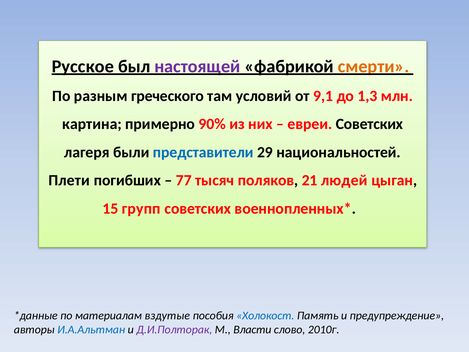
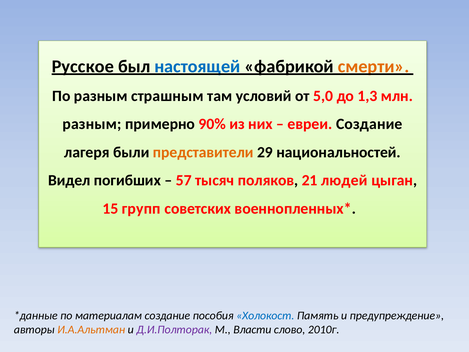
настоящей colour: purple -> blue (197, 66)
греческого: греческого -> страшным (167, 96)
9,1: 9,1 -> 5,0 (323, 96)
картина: картина -> разным (92, 124)
евреи Советских: Советских -> Создание (369, 124)
представители colour: blue -> orange (203, 152)
Плети: Плети -> Видел (69, 180)
77: 77 -> 57 (184, 180)
материалам вздутые: вздутые -> создание (167, 315)
И.А.Альтман colour: blue -> orange (91, 329)
